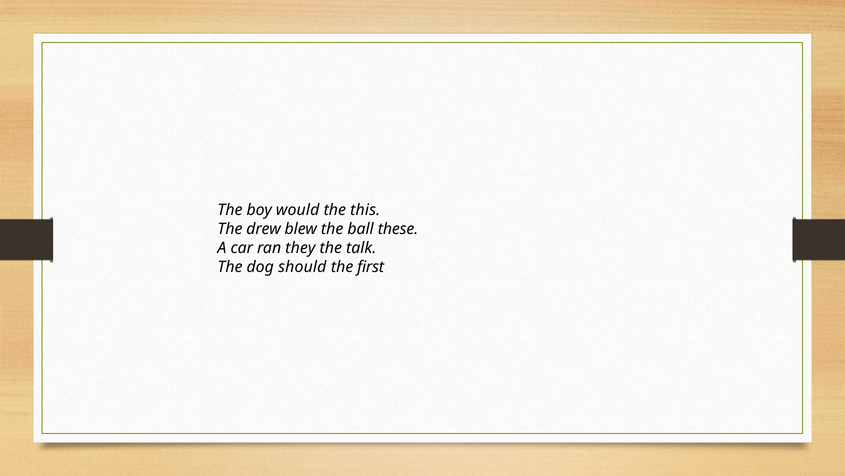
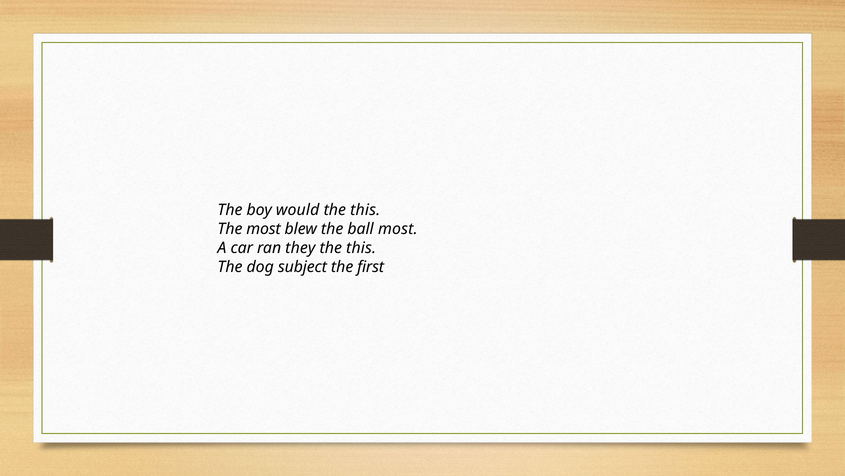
The drew: drew -> most (264, 229)
ball these: these -> most (398, 229)
talk: talk -> this (361, 248)
should: should -> subject (302, 267)
